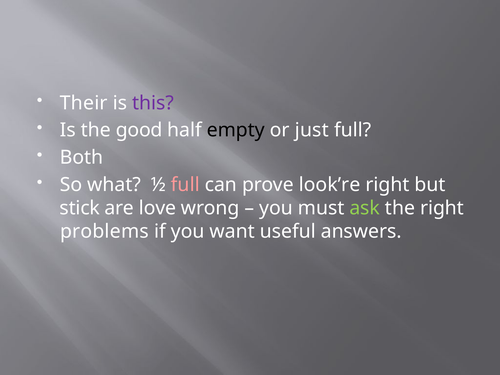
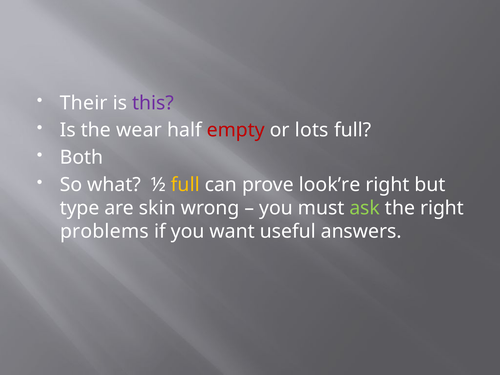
good: good -> wear (139, 130)
empty colour: black -> red (236, 130)
just: just -> lots (312, 130)
full colour: pink -> yellow (185, 185)
stick: stick -> type (80, 208)
love: love -> skin (157, 208)
